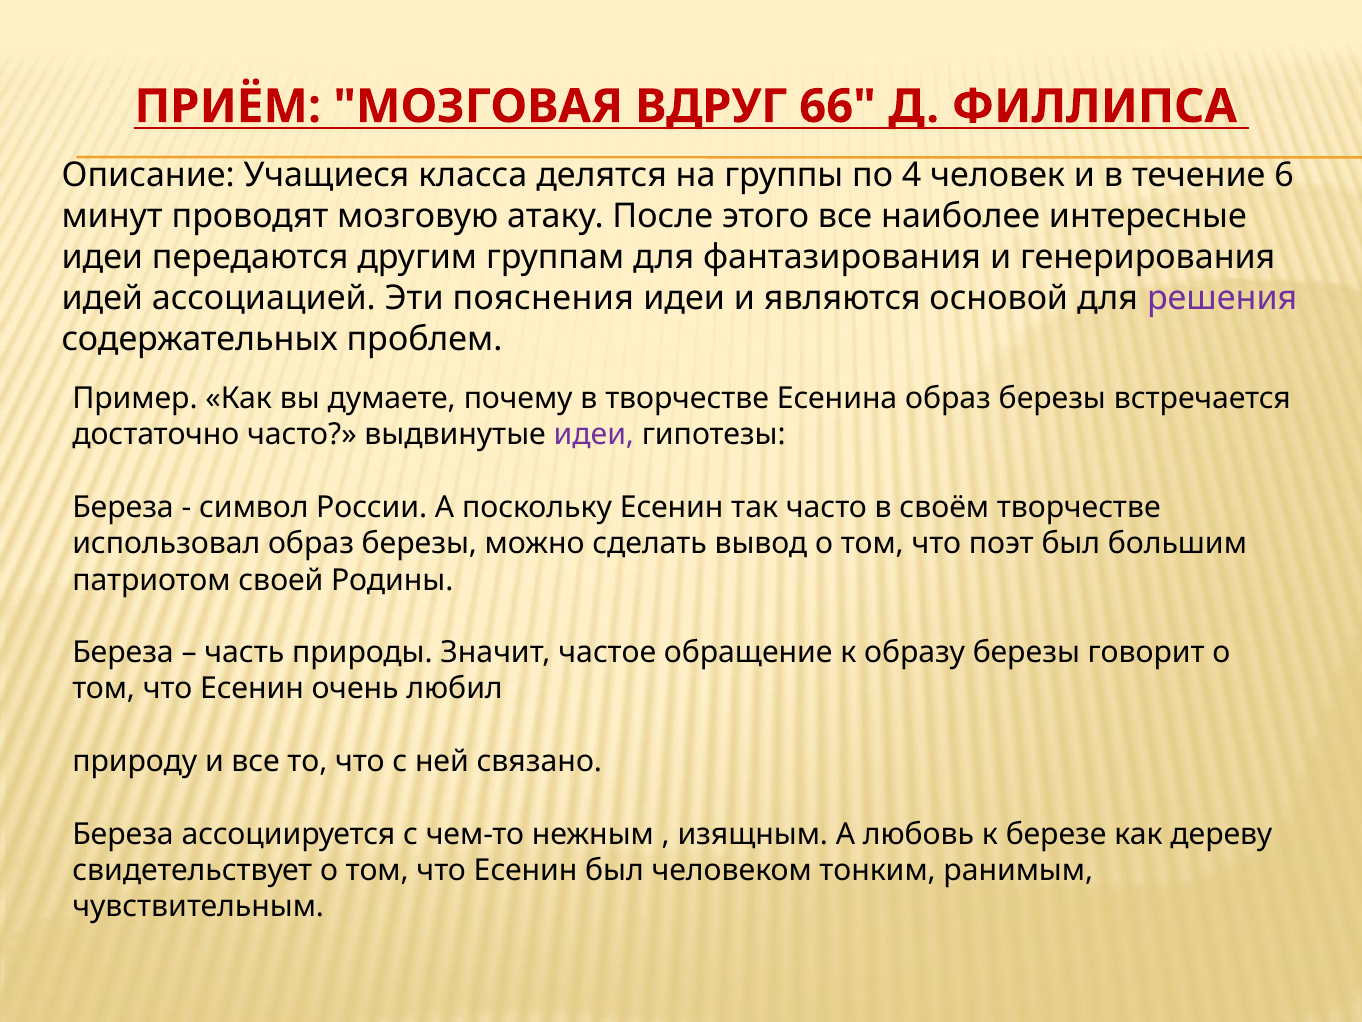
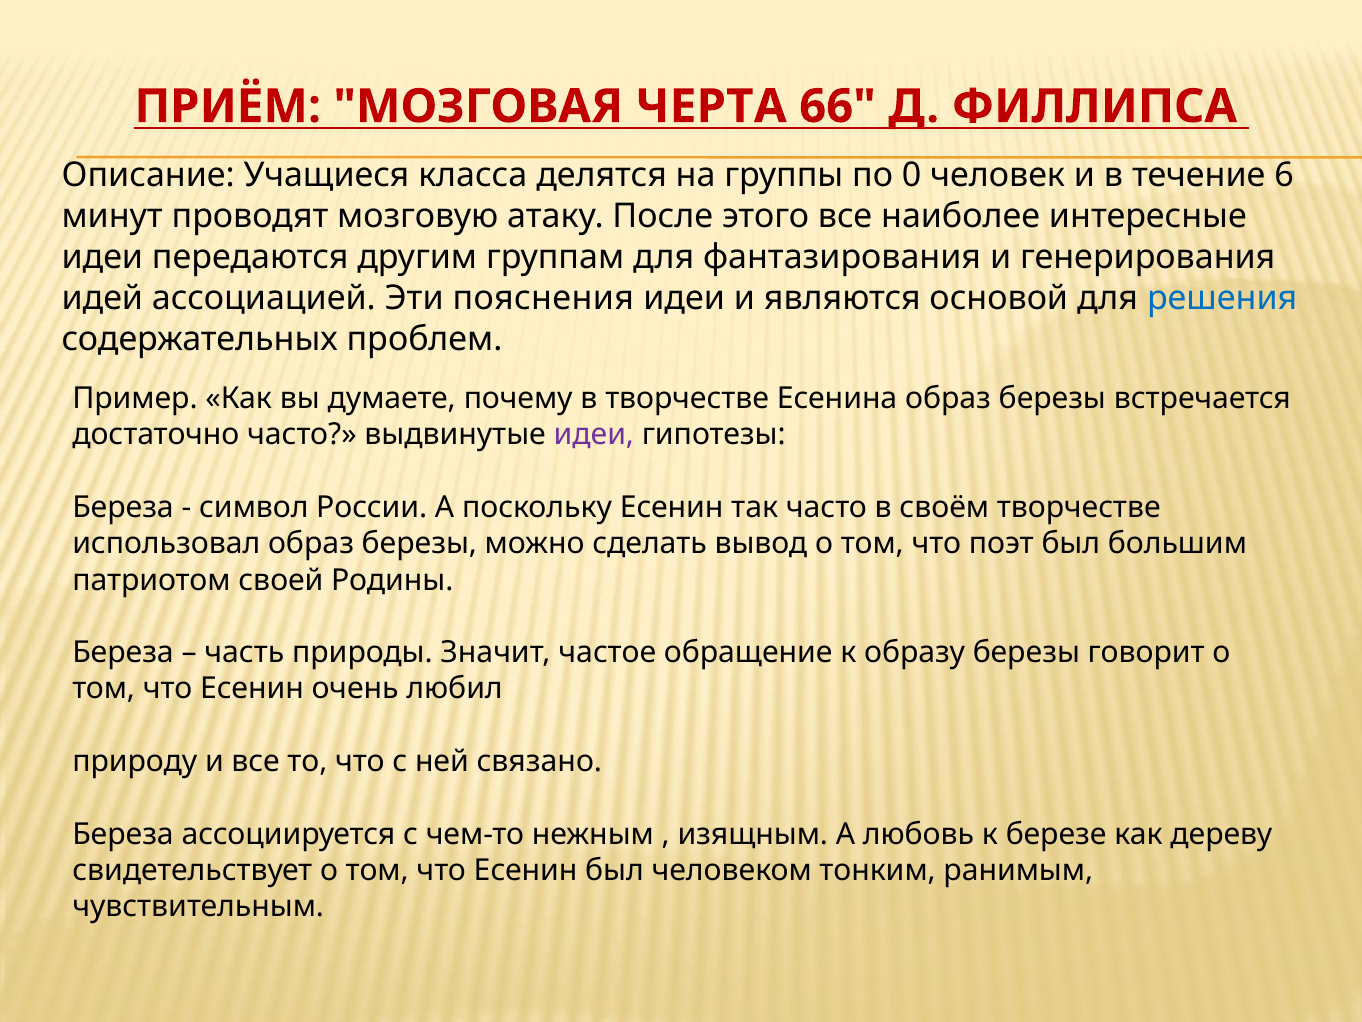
ВДРУГ: ВДРУГ -> ЧЕРТА (711, 106)
4: 4 -> 0 (912, 176)
решения colour: purple -> blue (1222, 298)
